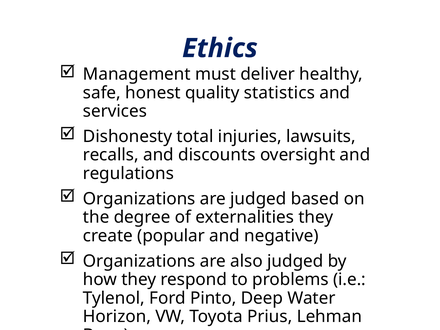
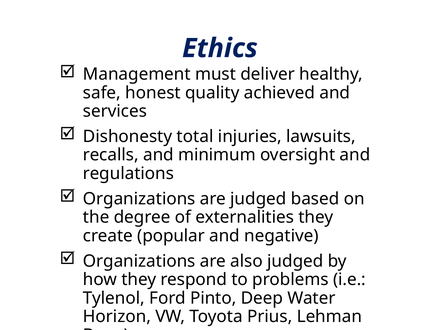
statistics: statistics -> achieved (279, 93)
discounts: discounts -> minimum (217, 155)
